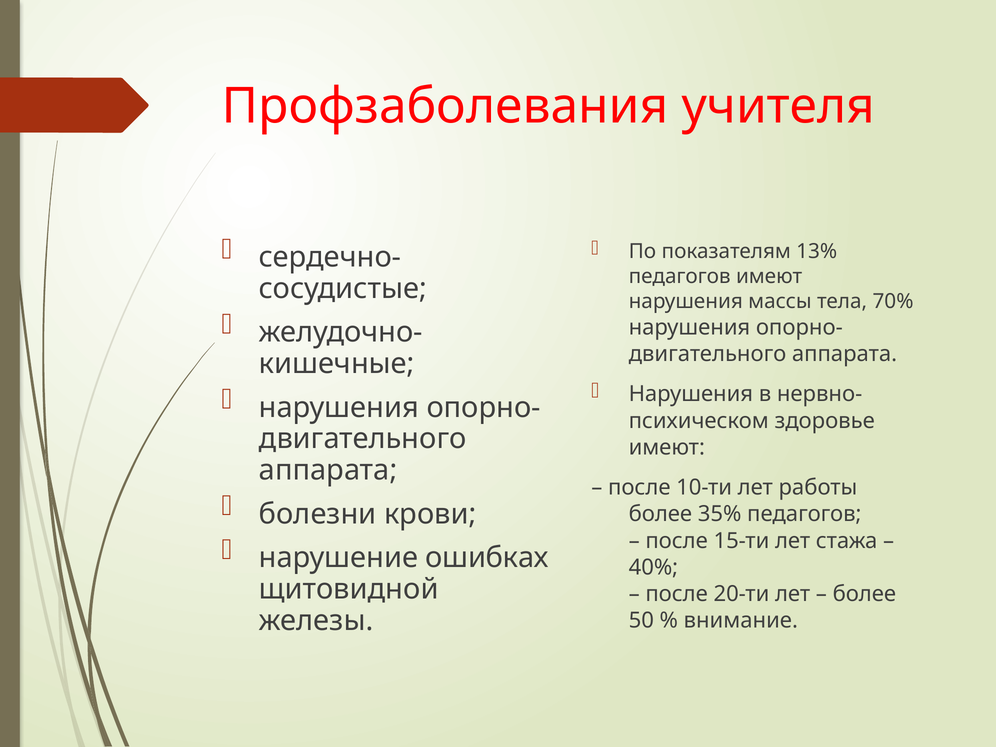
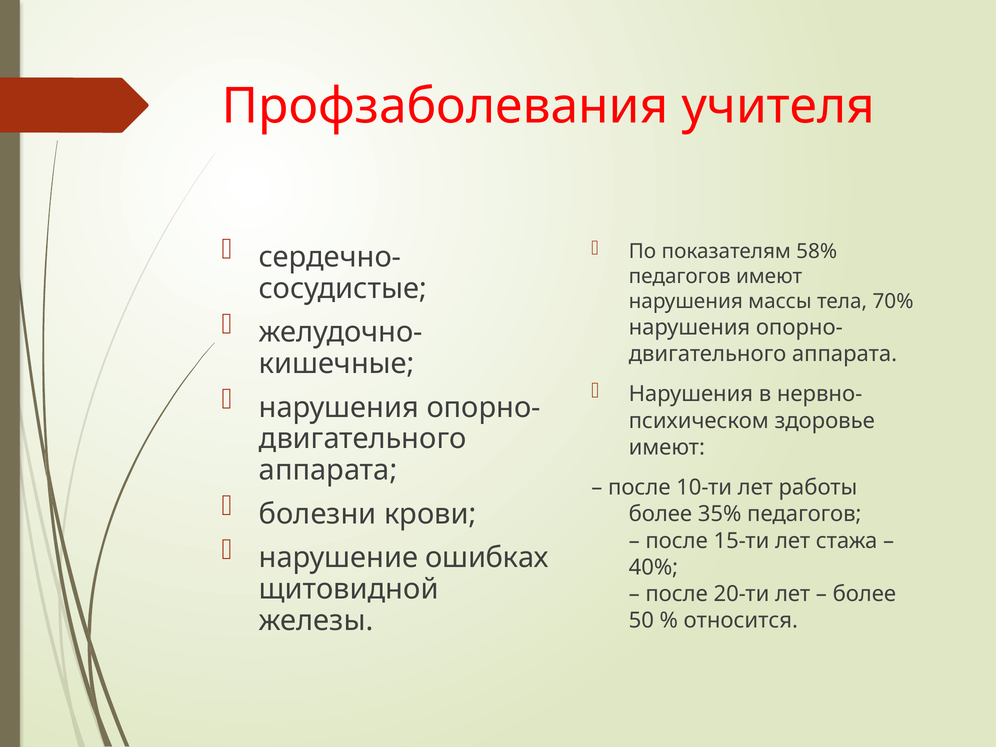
13%: 13% -> 58% (817, 252)
внимание: внимание -> относится (741, 620)
